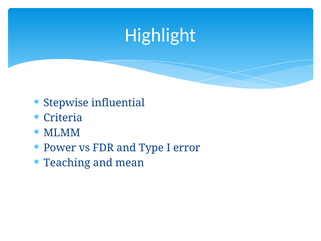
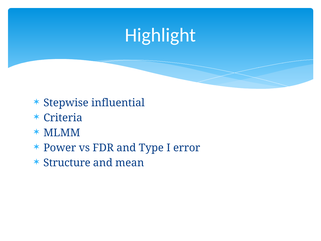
Teaching: Teaching -> Structure (67, 163)
